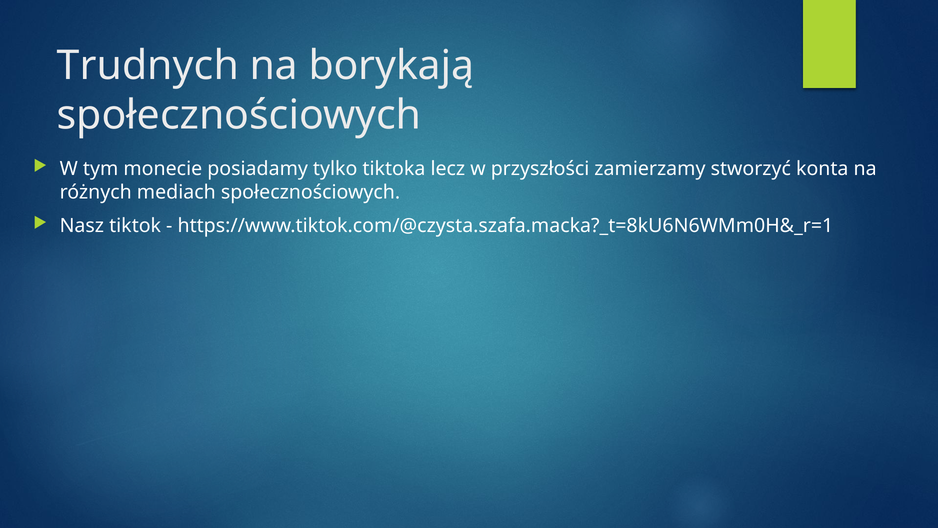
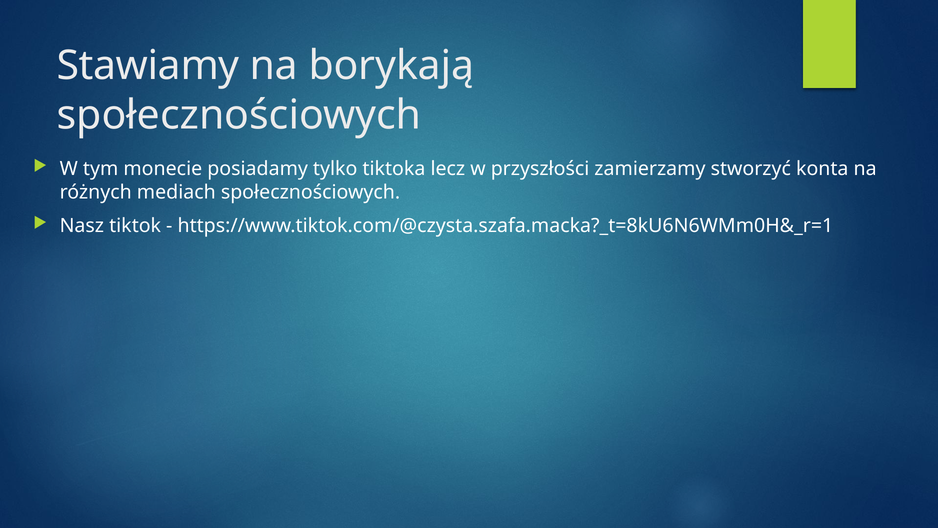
Trudnych: Trudnych -> Stawiamy (148, 66)
